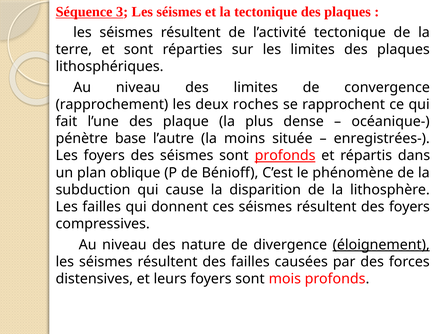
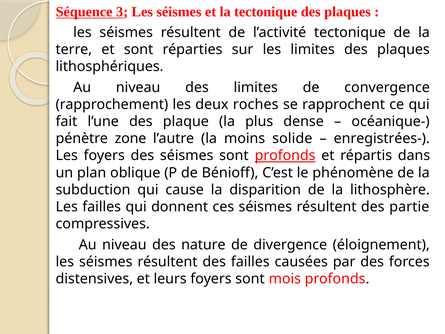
base: base -> zone (131, 138)
située: située -> solide (292, 138)
des foyers: foyers -> partie (409, 207)
éloignement underline: present -> none (381, 244)
